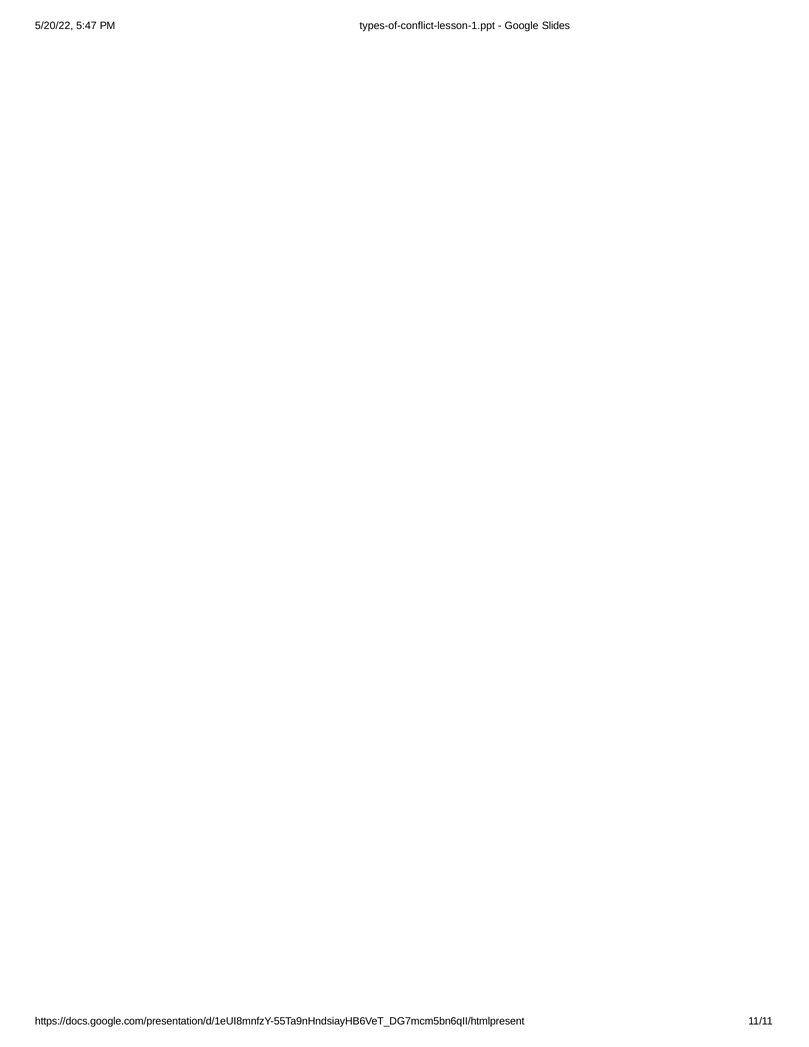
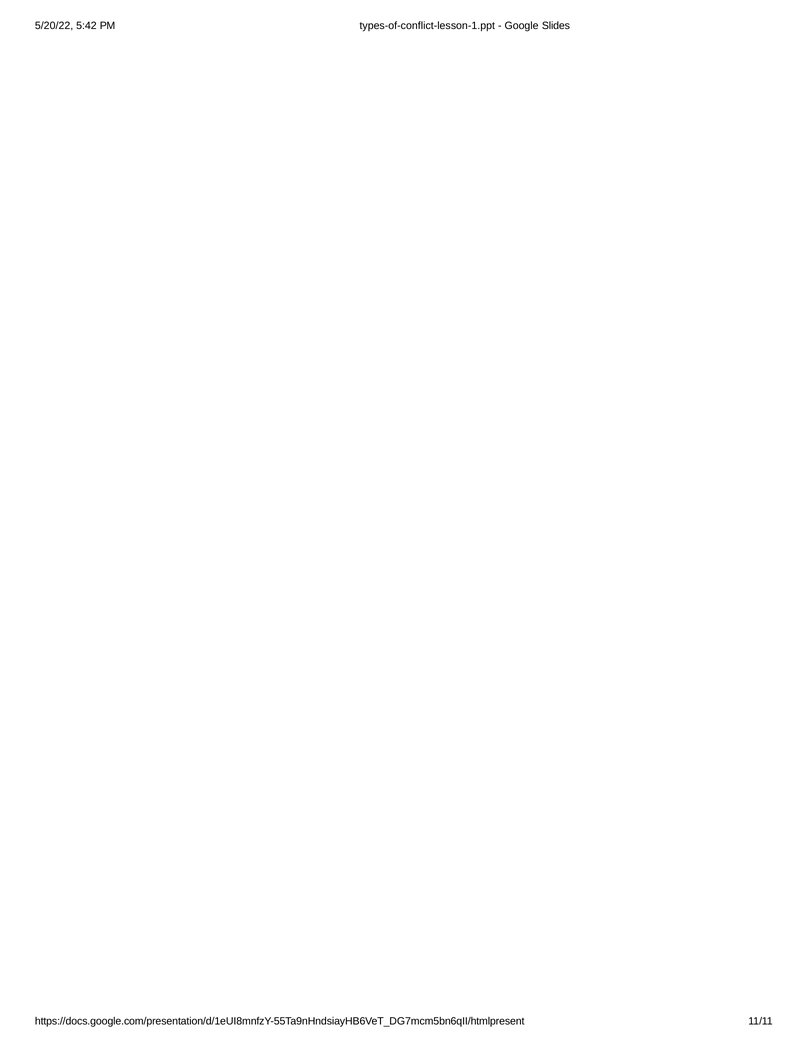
5:47: 5:47 -> 5:42 (86, 26)
